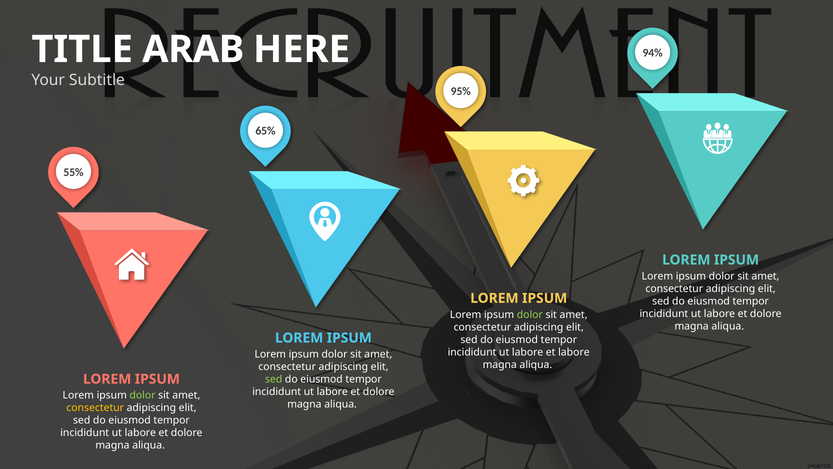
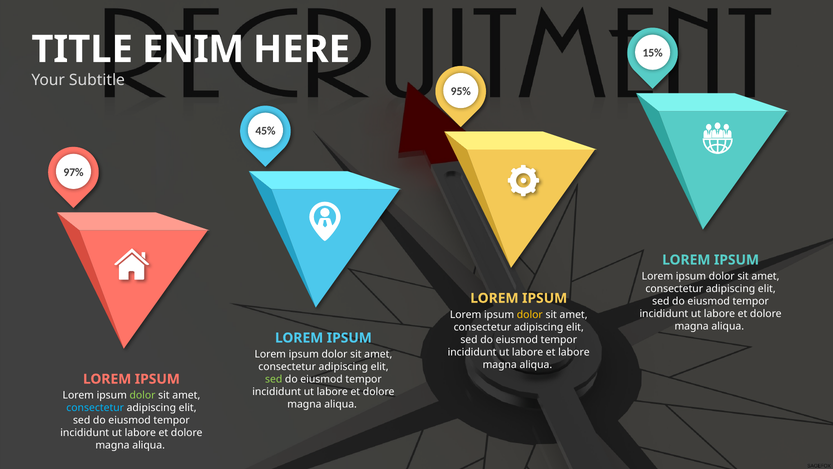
ARAB: ARAB -> ENIM (193, 49)
94%: 94% -> 15% (653, 53)
65%: 65% -> 45% (265, 131)
55%: 55% -> 97% (73, 172)
dolor colour: light green -> yellow (530, 314)
consectetur colour: yellow -> light blue (95, 408)
